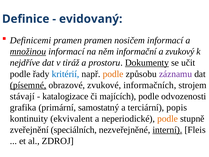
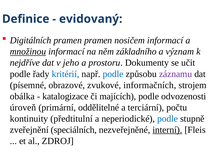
Definicemi: Definicemi -> Digitálních (31, 40)
informační: informační -> základního (136, 52)
zvukový: zvukový -> význam (180, 52)
tiráž: tiráž -> jeho (71, 63)
Dokumenty underline: present -> none (147, 63)
podle colour: orange -> blue (113, 74)
písemné underline: present -> none (28, 85)
stávají: stávají -> obálka (22, 96)
grafika: grafika -> úroveň (23, 107)
samostatný: samostatný -> oddělitelné (99, 107)
popis: popis -> počtu (177, 107)
ekvivalent: ekvivalent -> předtitulní (72, 118)
podle colour: orange -> blue (168, 118)
